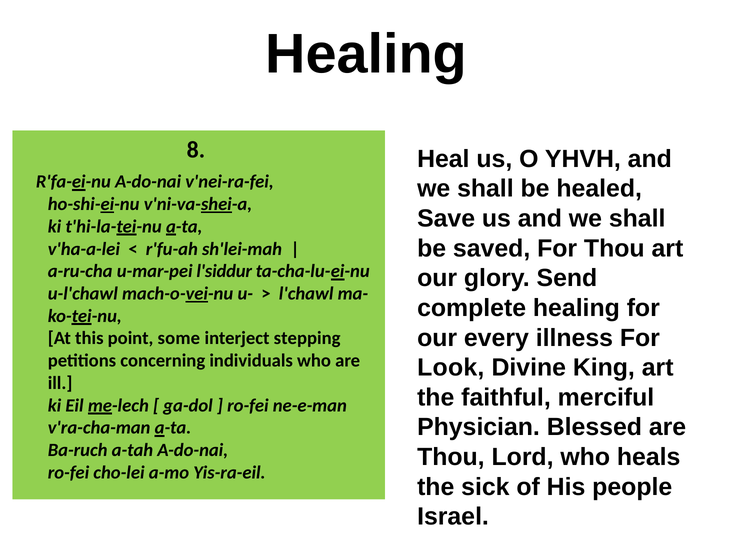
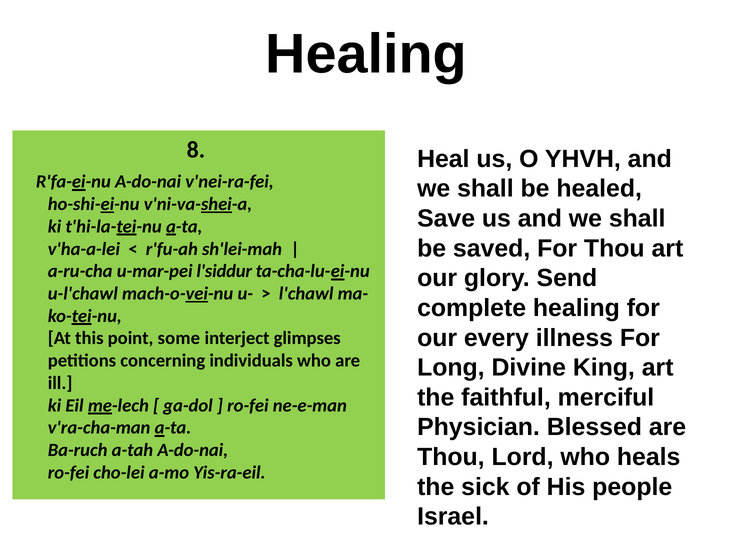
stepping: stepping -> glimpses (307, 338)
Look: Look -> Long (451, 367)
